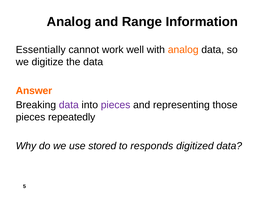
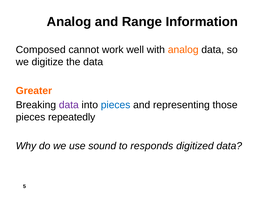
Essentially: Essentially -> Composed (41, 50)
Answer: Answer -> Greater (34, 91)
pieces colour: purple -> blue (116, 105)
stored: stored -> sound (102, 146)
